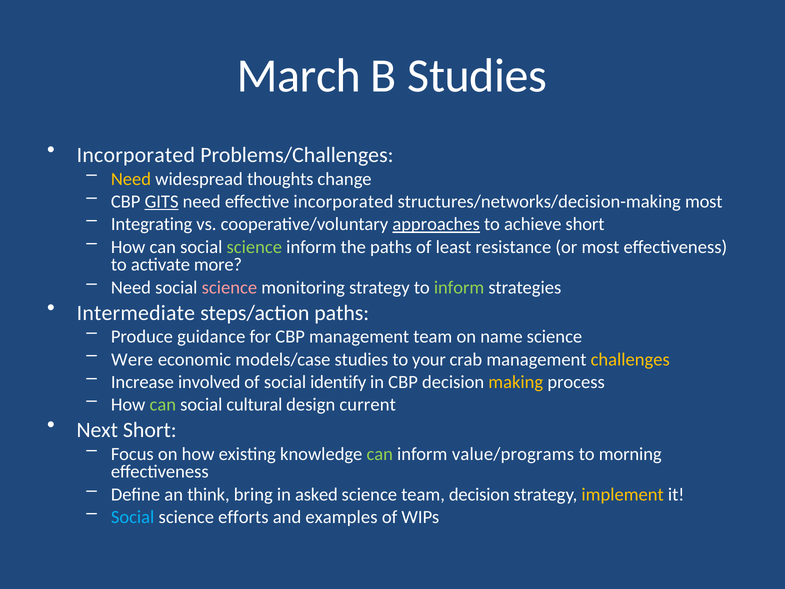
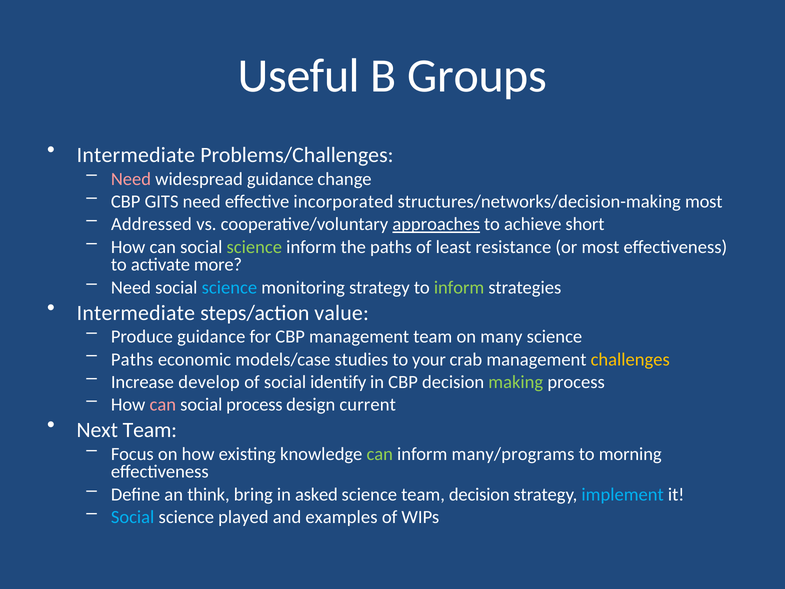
March: March -> Useful (299, 76)
B Studies: Studies -> Groups (477, 76)
Incorporated: Incorporated -> Intermediate (136, 155)
Need colour: yellow -> pink (131, 179)
widespread thoughts: thoughts -> guidance (280, 179)
GITS underline: present -> none (162, 202)
Integrating: Integrating -> Addressed (151, 224)
science colour: pink -> light blue (229, 287)
steps/action paths: paths -> value (342, 313)
name: name -> many (501, 337)
Were: Were -> Paths (132, 359)
involved: involved -> develop (209, 382)
making colour: yellow -> light green (516, 382)
can colour: light green -> pink (163, 405)
social cultural: cultural -> process (254, 405)
Next Short: Short -> Team (150, 430)
value/programs: value/programs -> many/programs (513, 454)
implement colour: yellow -> light blue (623, 494)
efforts: efforts -> played (243, 517)
